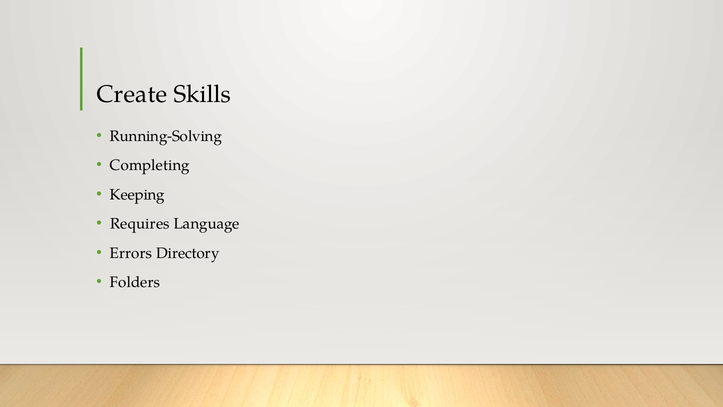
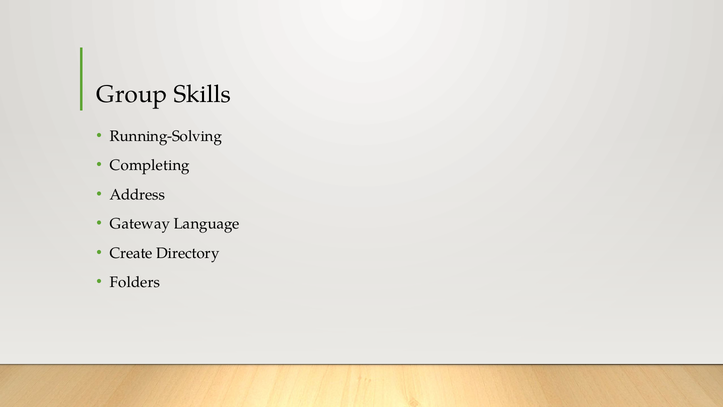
Create: Create -> Group (132, 94)
Keeping: Keeping -> Address (137, 194)
Requires: Requires -> Gateway (140, 224)
Errors: Errors -> Create (131, 253)
